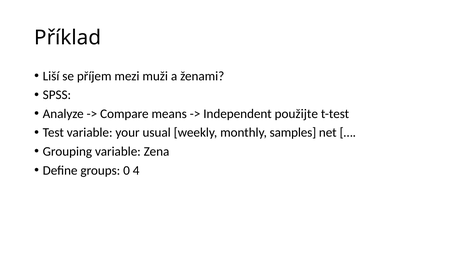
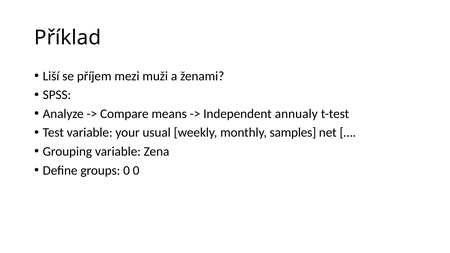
použijte: použijte -> annualy (296, 114)
0 4: 4 -> 0 (136, 170)
